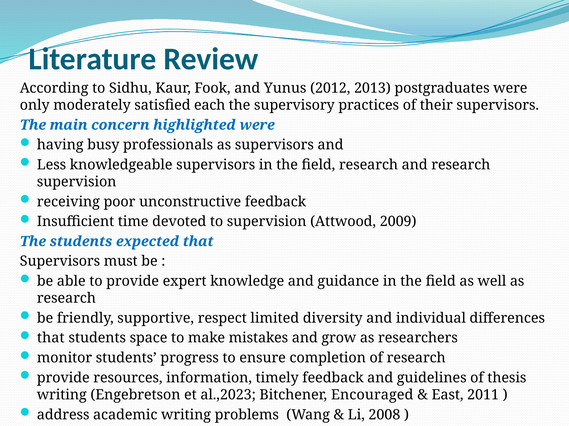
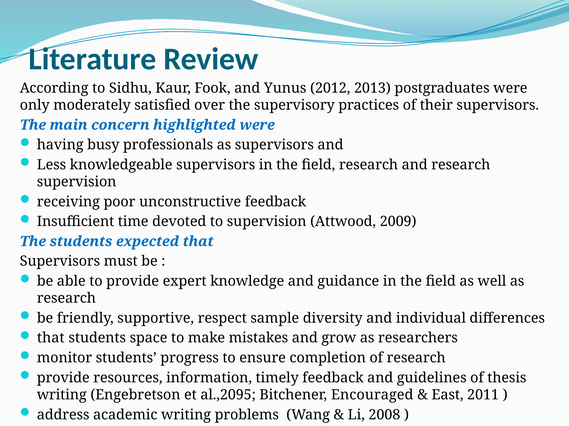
each: each -> over (210, 105)
limited: limited -> sample (275, 319)
al.,2023: al.,2023 -> al.,2095 (228, 395)
